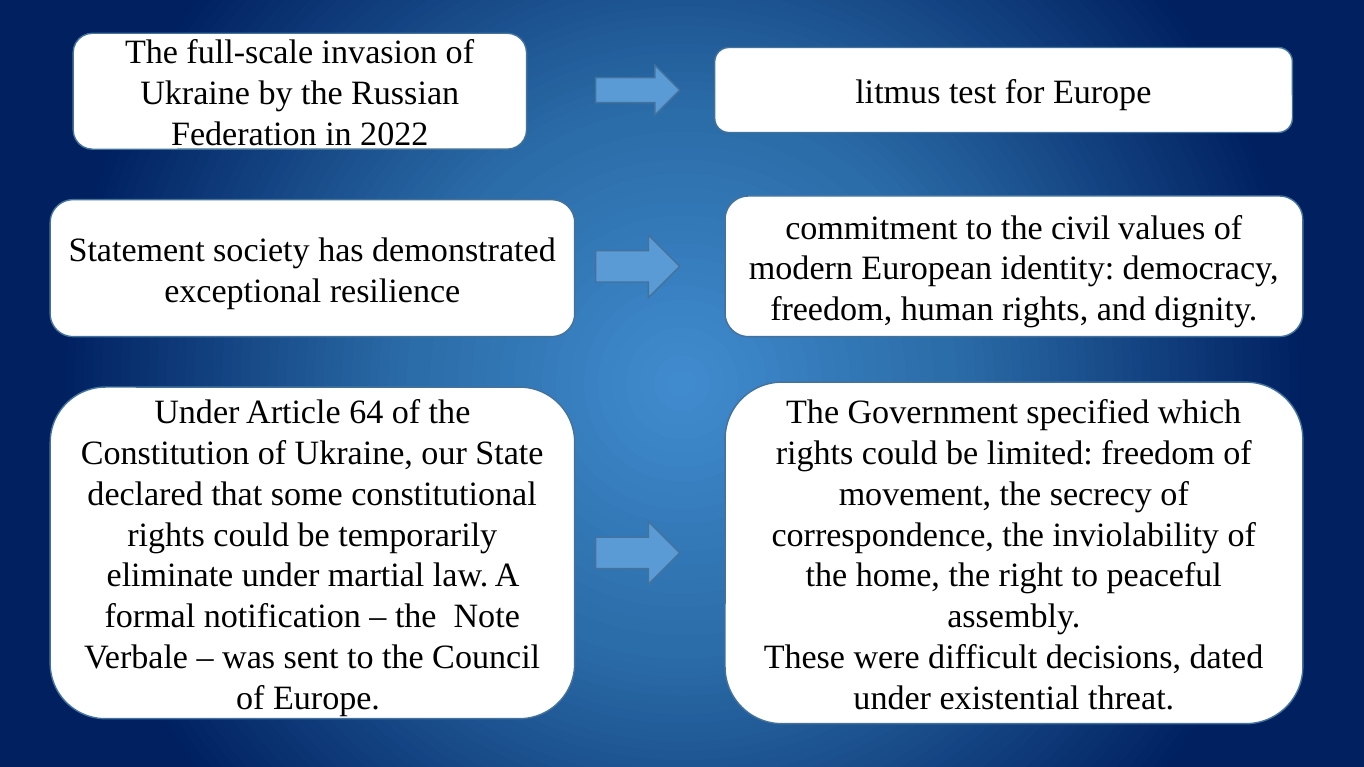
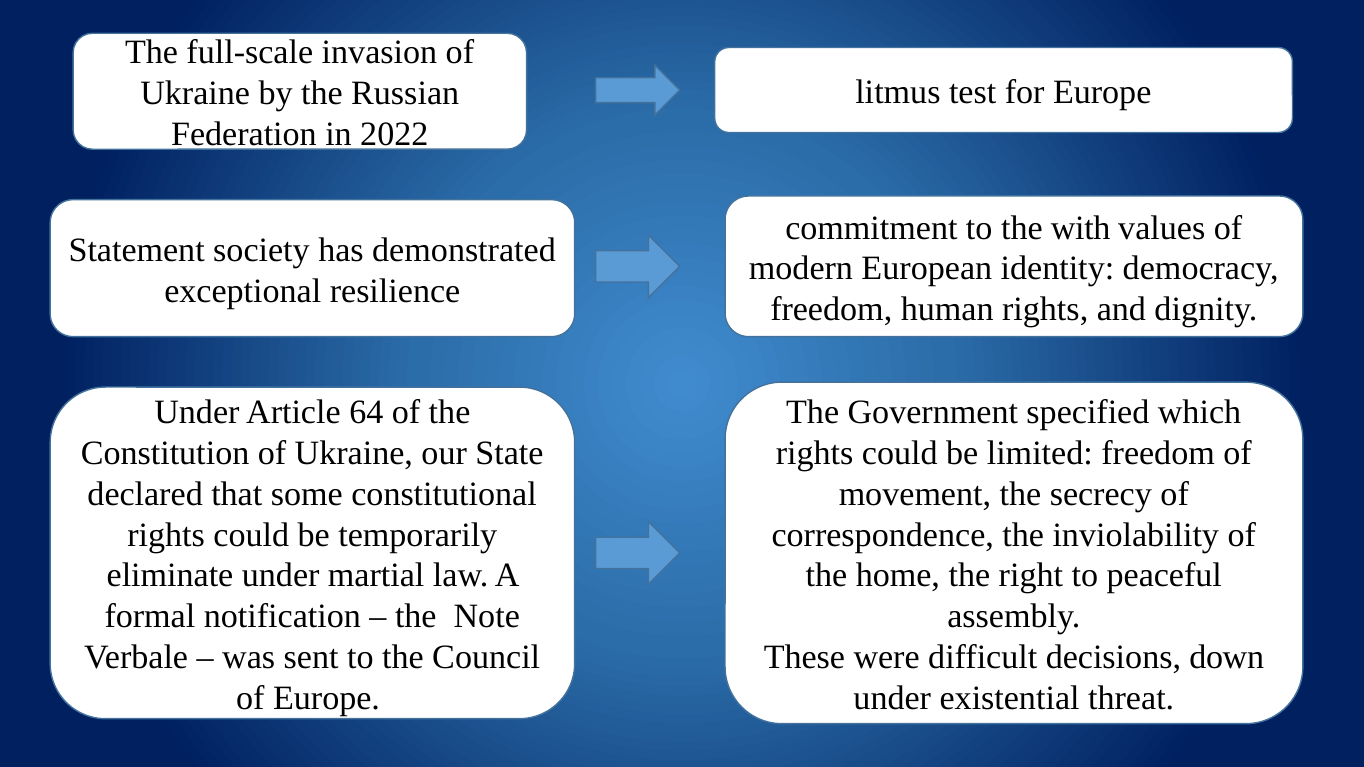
civil: civil -> with (1081, 228)
dated: dated -> down (1227, 658)
